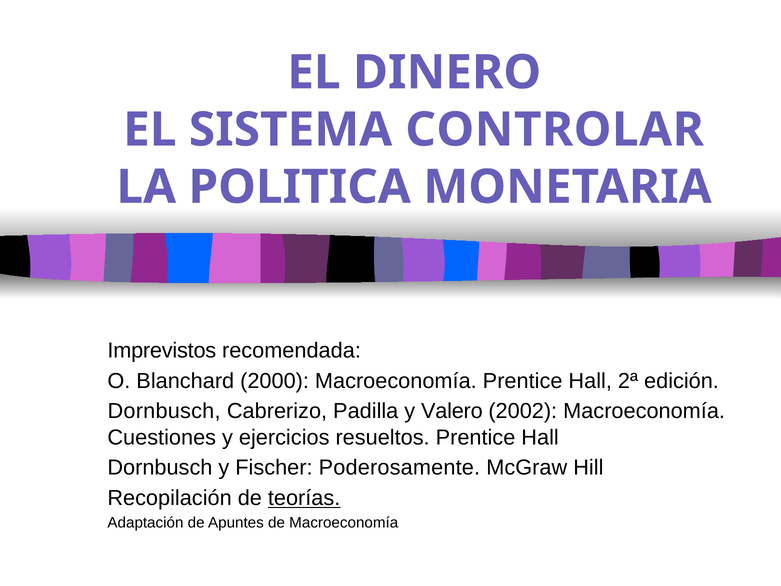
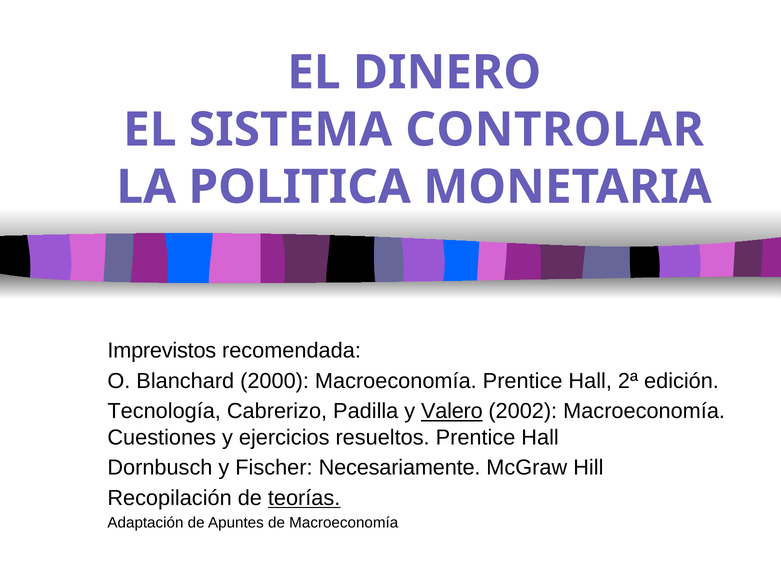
Dornbusch: Dornbusch -> Tecnología (164, 411)
Valero underline: none -> present (452, 411)
Poderosamente: Poderosamente -> Necesariamente (400, 468)
